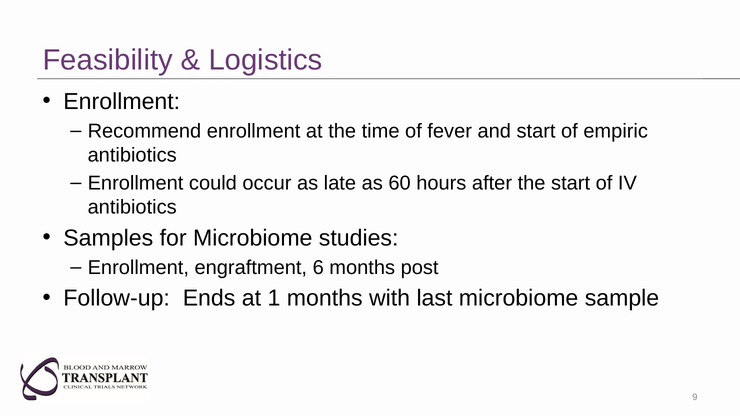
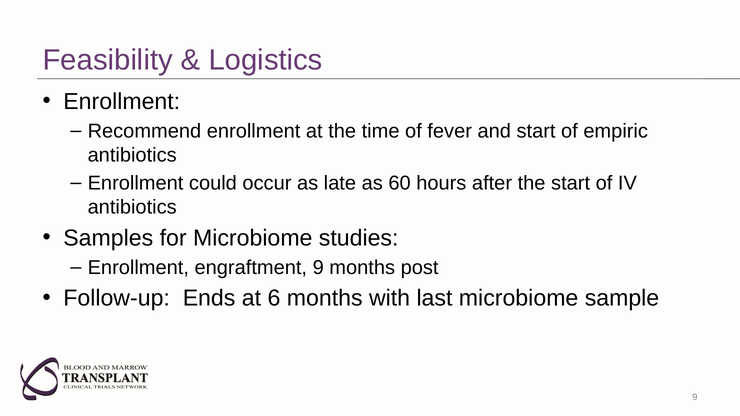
engraftment 6: 6 -> 9 (318, 268)
1: 1 -> 6 (274, 298)
